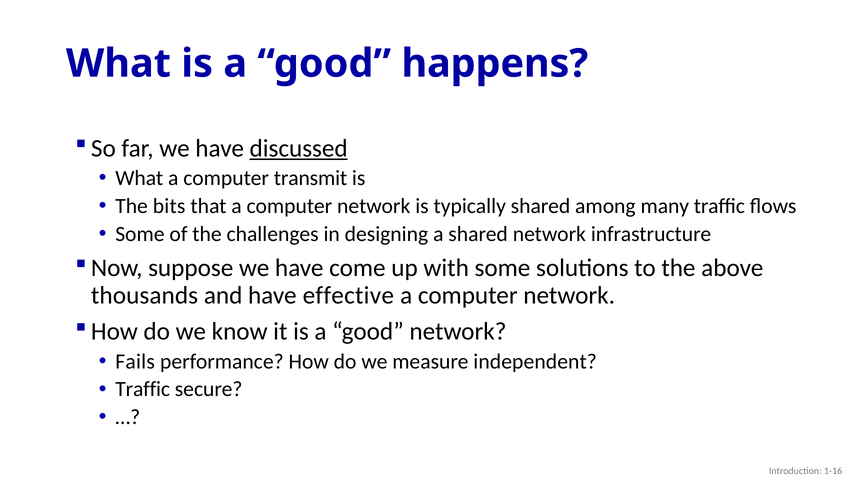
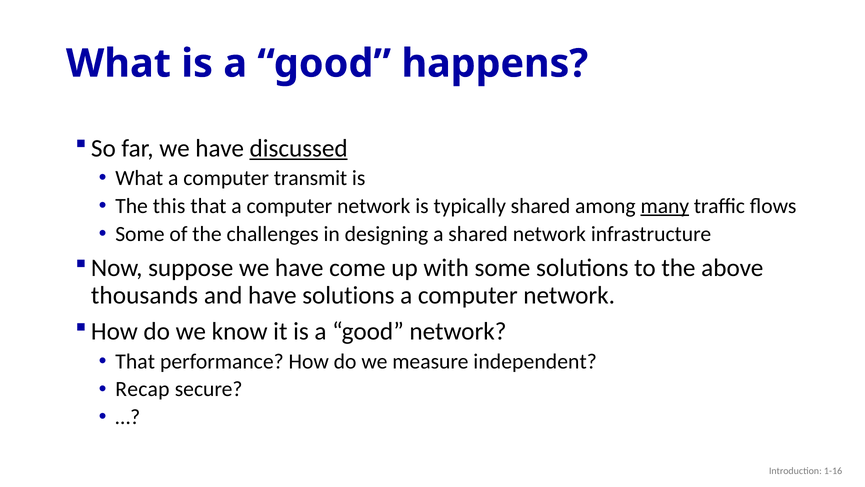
bits: bits -> this (169, 206)
many underline: none -> present (665, 206)
have effective: effective -> solutions (348, 295)
Fails: Fails -> That (135, 361)
Traffic: Traffic -> Recap (142, 389)
